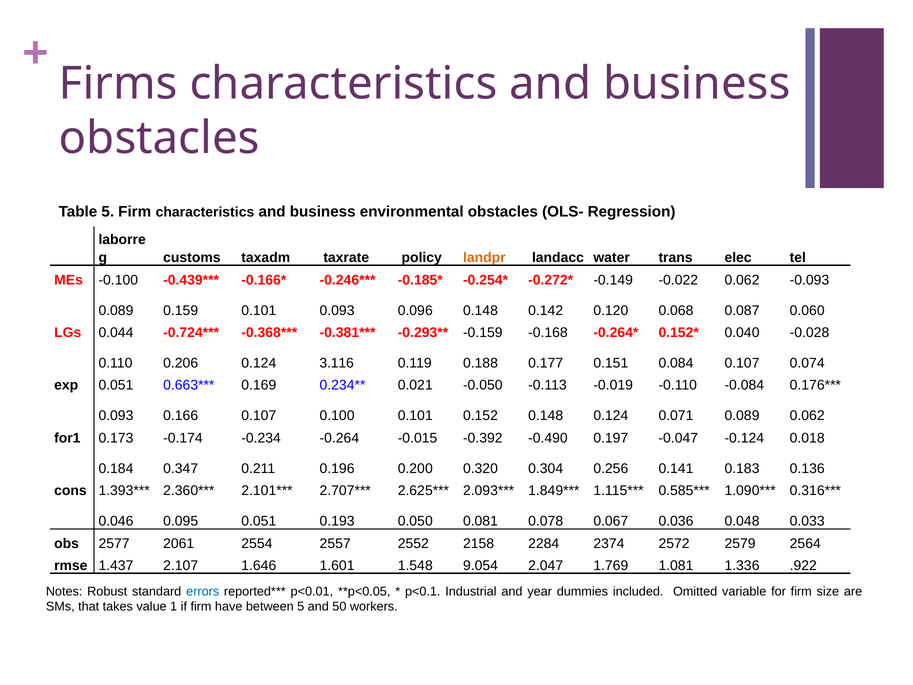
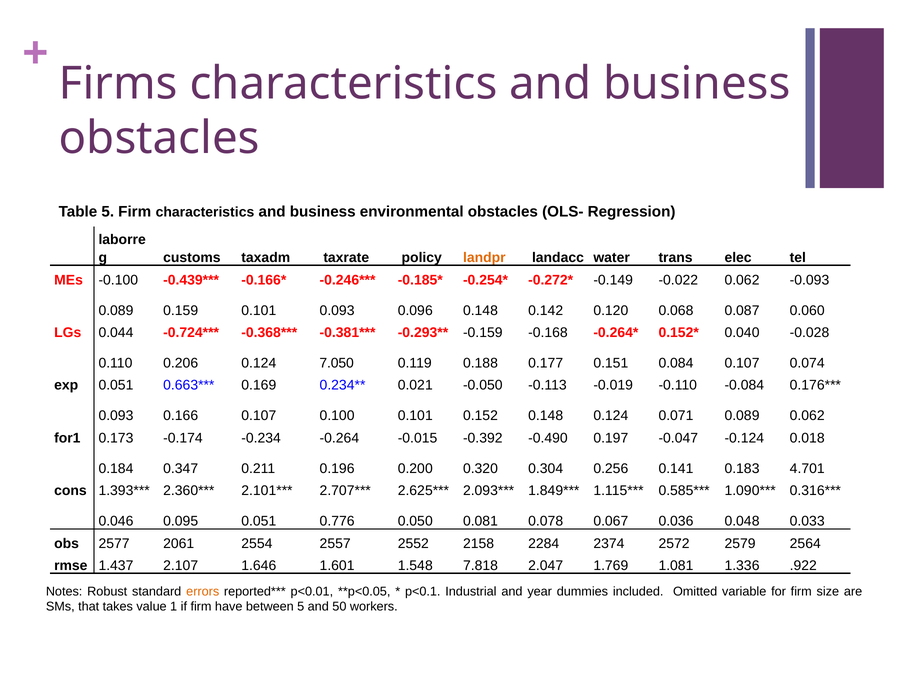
3.116: 3.116 -> 7.050 (337, 363)
0.136: 0.136 -> 4.701 (807, 468)
0.193: 0.193 -> 0.776 (337, 521)
9.054: 9.054 -> 7.818 (480, 566)
errors colour: blue -> orange (203, 591)
